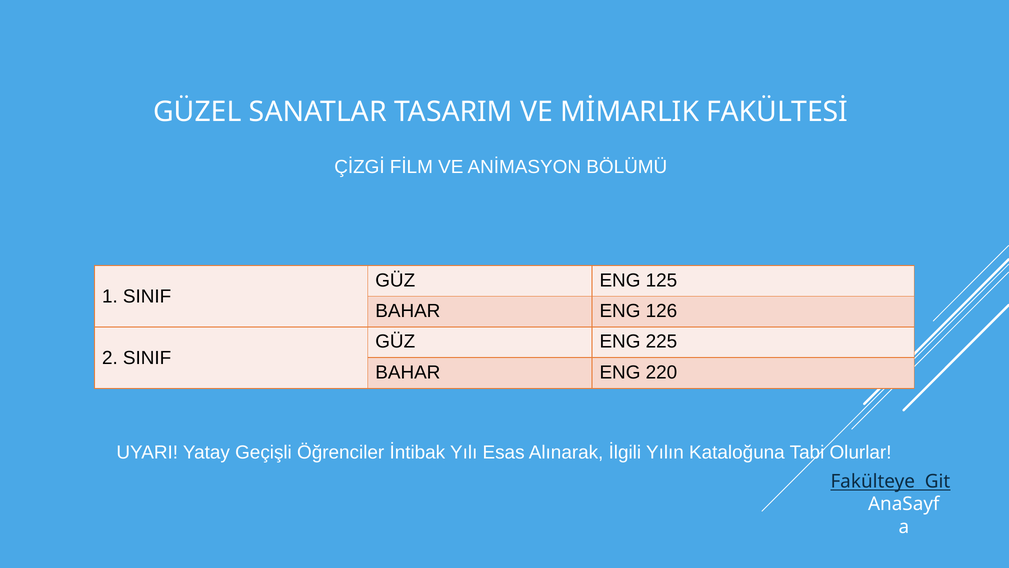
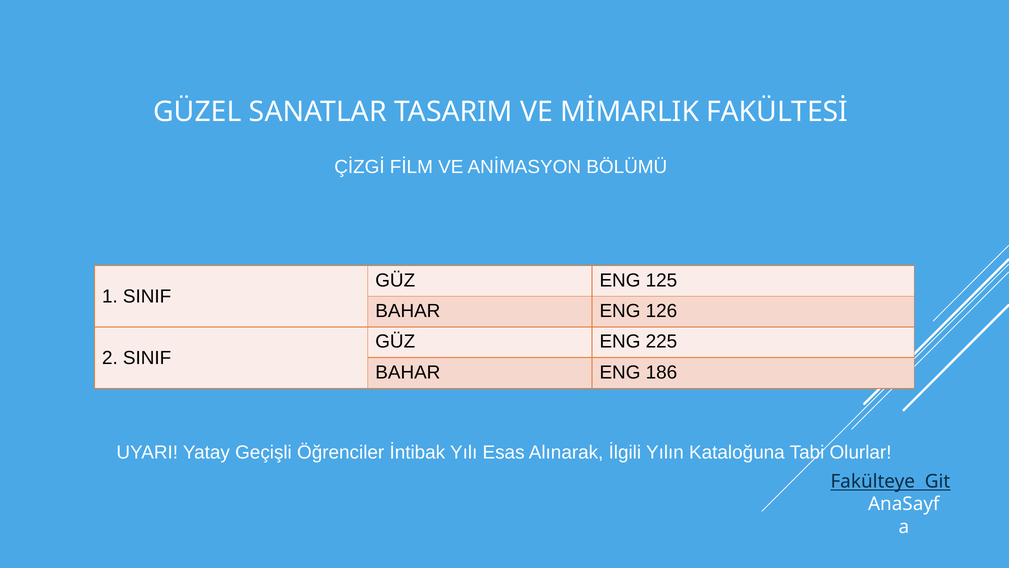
220: 220 -> 186 (661, 372)
